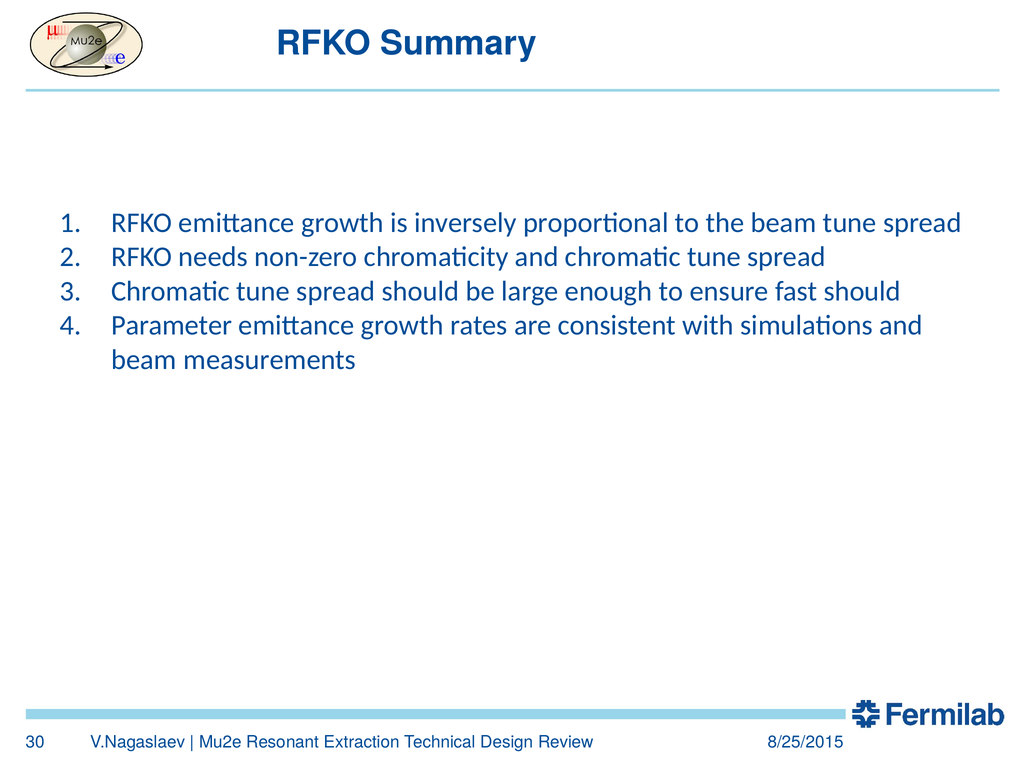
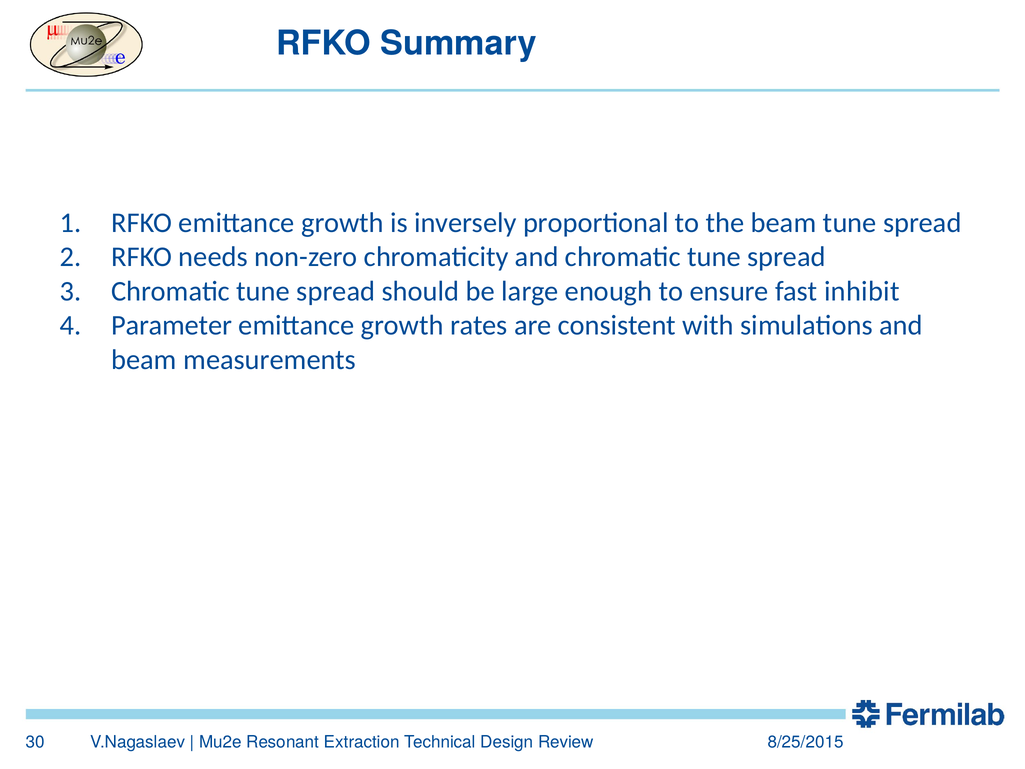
fast should: should -> inhibit (862, 291)
